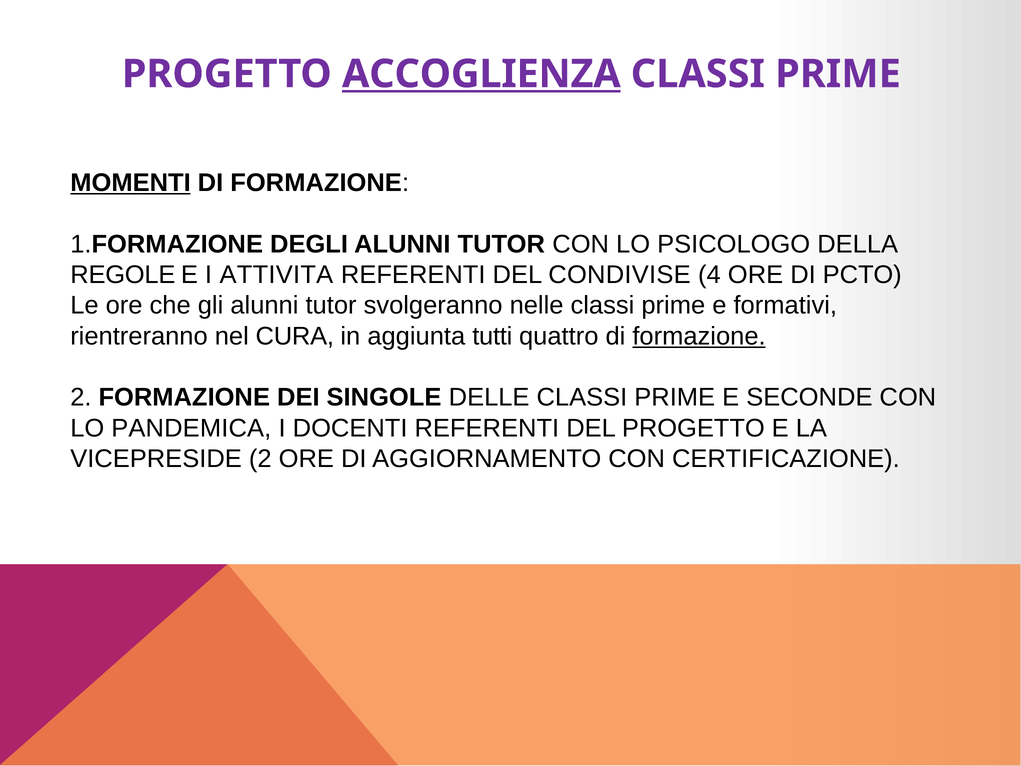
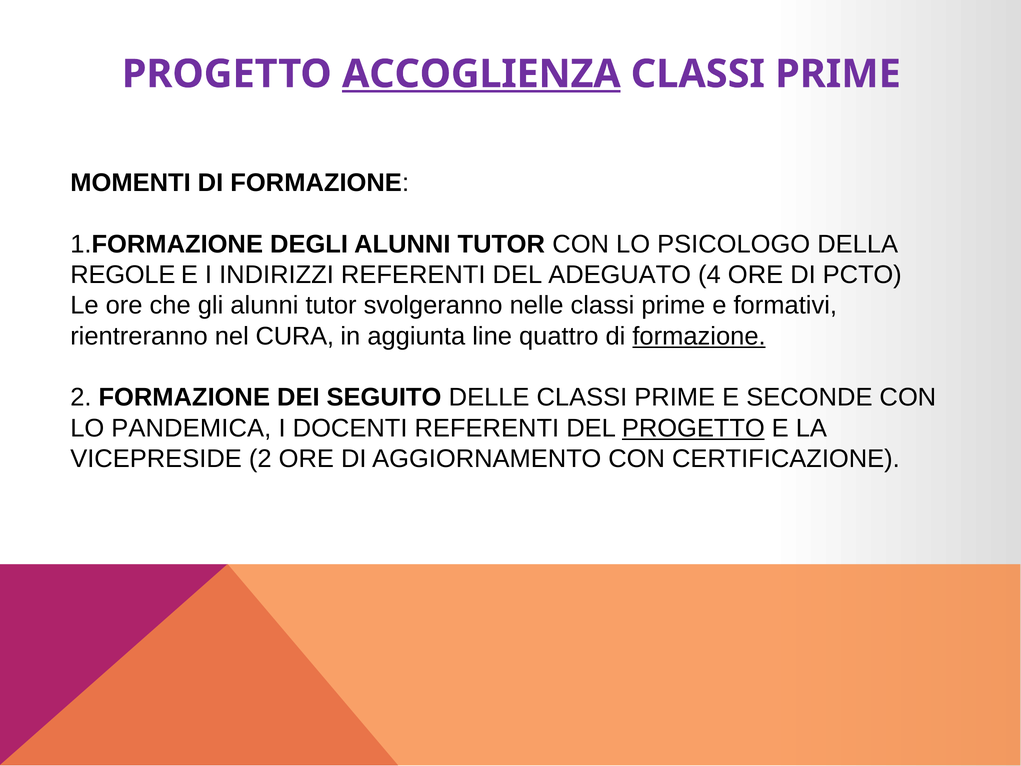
MOMENTI underline: present -> none (131, 183)
ATTIVITA: ATTIVITA -> INDIRIZZI (277, 275)
CONDIVISE: CONDIVISE -> ADEGUATO (620, 275)
tutti: tutti -> line (492, 336)
SINGOLE: SINGOLE -> SEGUITO (384, 397)
PROGETTO underline: none -> present (693, 428)
